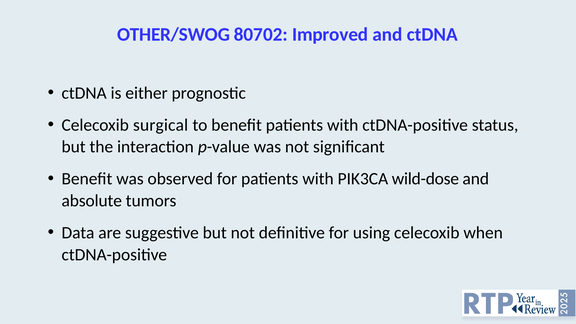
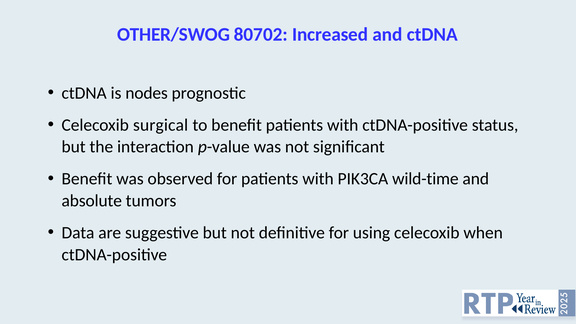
Improved: Improved -> Increased (330, 34)
either: either -> nodes (147, 93)
wild-dose: wild-dose -> wild-time (425, 179)
